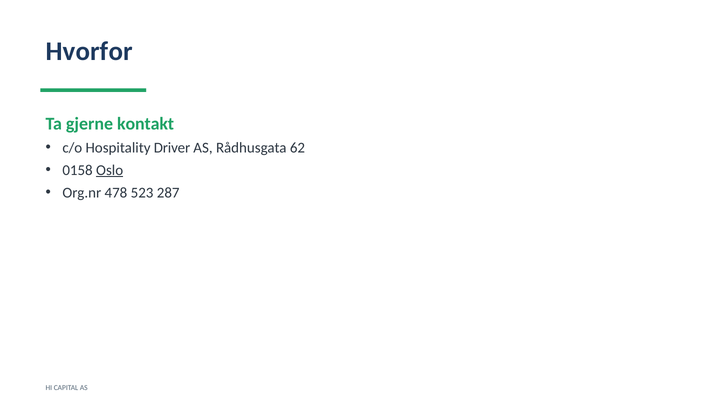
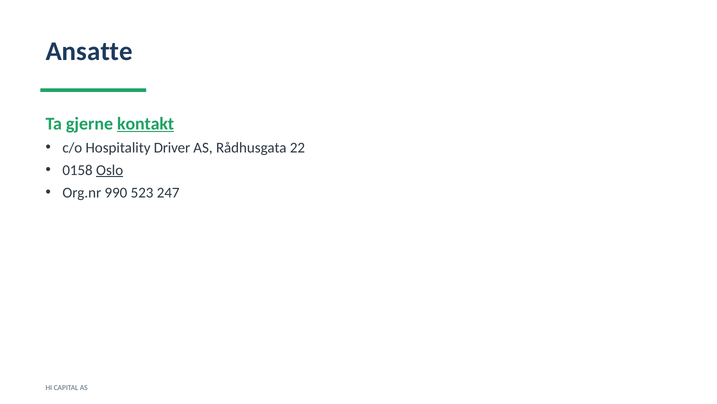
Hvorfor: Hvorfor -> Ansatte (89, 51)
kontakt underline: none -> present (146, 123)
62: 62 -> 22 (297, 147)
478: 478 -> 990 (116, 192)
287: 287 -> 247 (168, 192)
